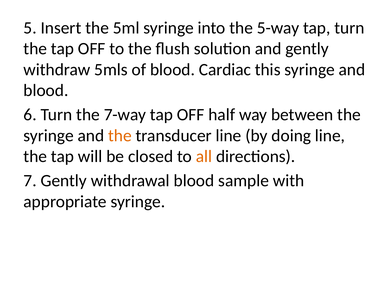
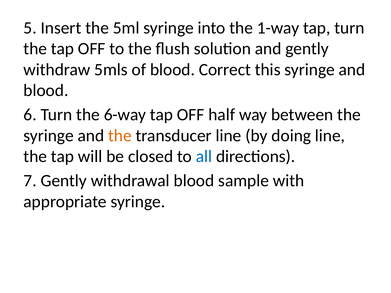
5-way: 5-way -> 1-way (278, 28)
Cardiac: Cardiac -> Correct (225, 70)
7-way: 7-way -> 6-way (125, 115)
all colour: orange -> blue (204, 157)
